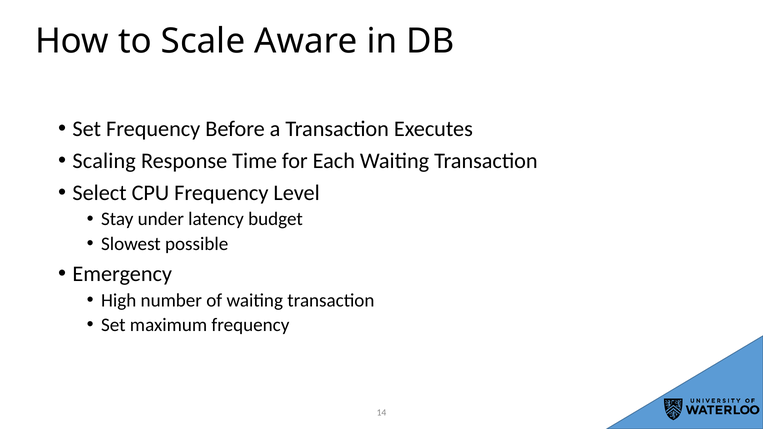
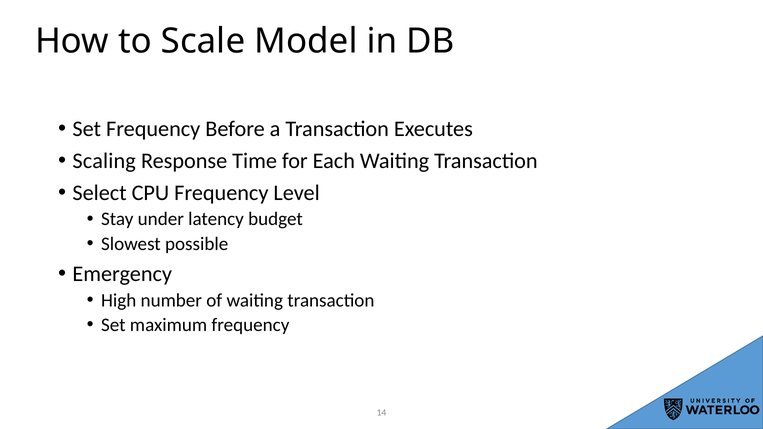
Aware: Aware -> Model (306, 41)
